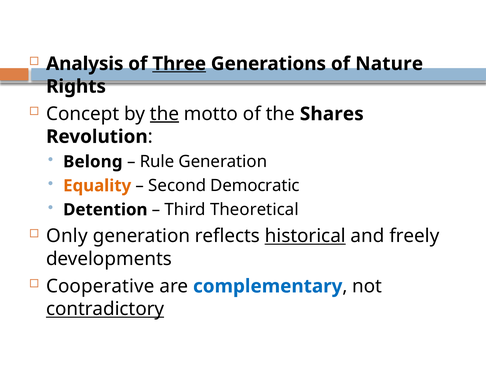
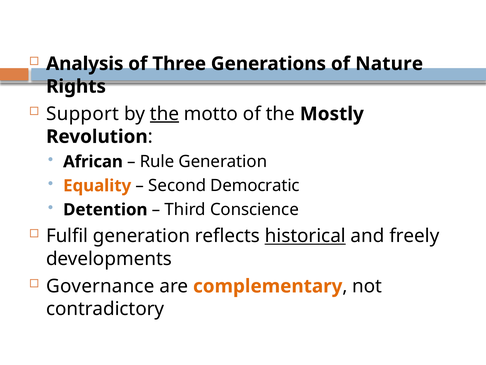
Three underline: present -> none (179, 64)
Concept: Concept -> Support (83, 114)
Shares: Shares -> Mostly (332, 114)
Belong: Belong -> African (93, 162)
Theoretical: Theoretical -> Conscience (254, 209)
Only: Only -> Fulfil (67, 236)
Cooperative: Cooperative -> Governance (100, 286)
complementary colour: blue -> orange (268, 286)
contradictory underline: present -> none (105, 309)
